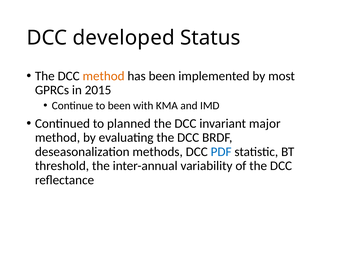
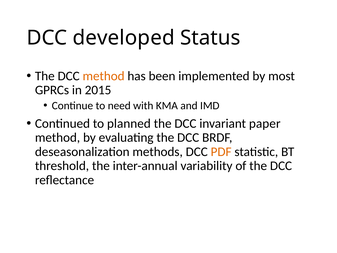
to been: been -> need (119, 106)
major: major -> paper (265, 123)
PDF colour: blue -> orange (221, 152)
